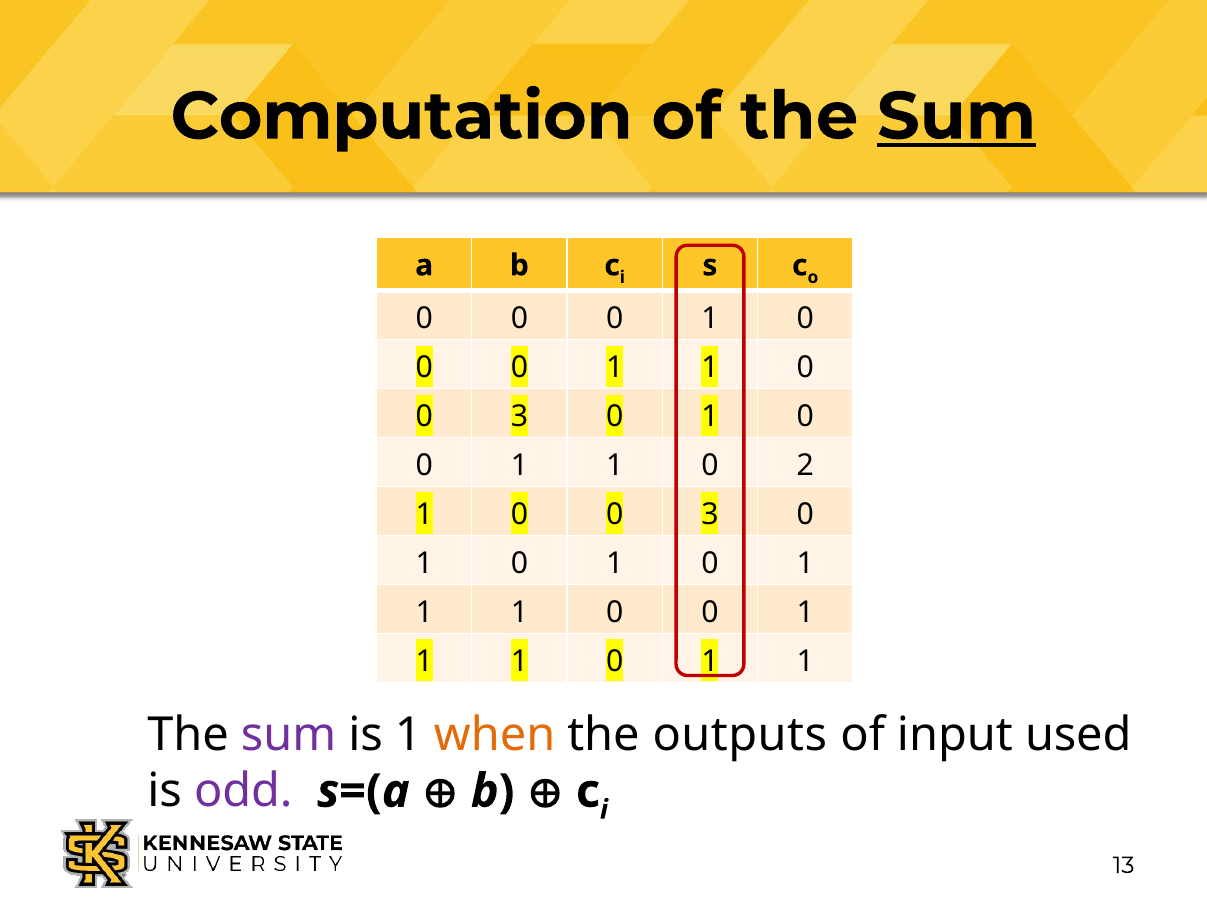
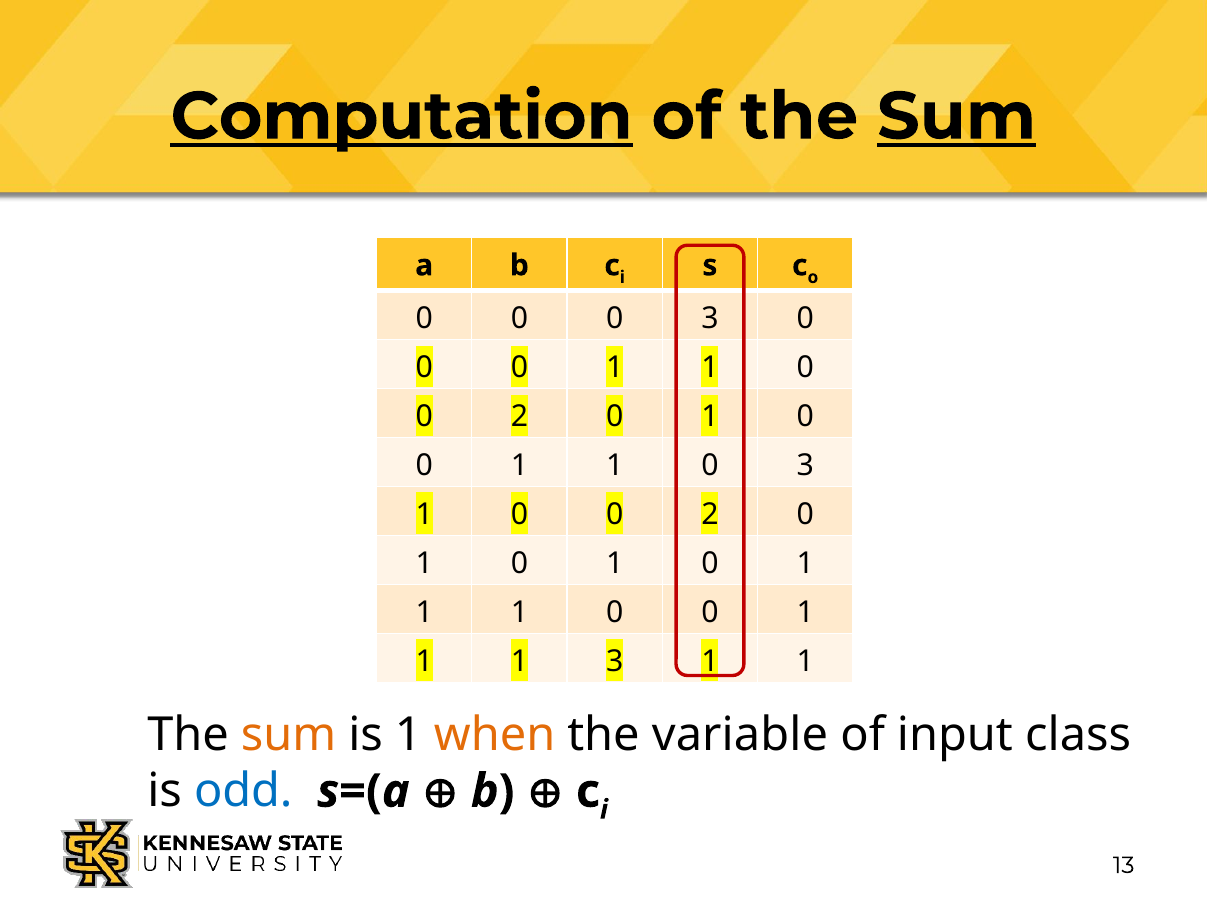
Computation underline: none -> present (402, 116)
1: 1 -> 3 (710, 318)
3: 3 -> 2 (519, 416)
1 0 2: 2 -> 3 (805, 465)
3: 3 -> 2 (710, 514)
0: 0 -> 3 (615, 661)
sum colour: purple -> orange (289, 734)
outputs: outputs -> variable (740, 734)
used: used -> class (1078, 734)
odd colour: purple -> blue (243, 791)
